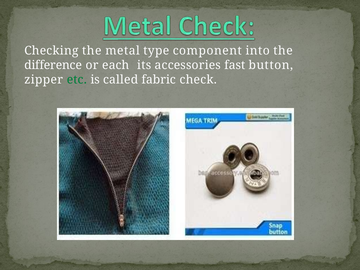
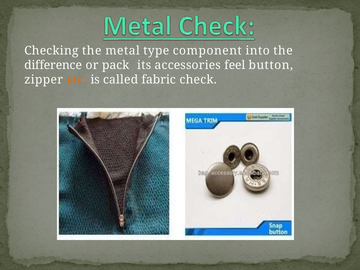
each: each -> pack (116, 65)
fast: fast -> feel (235, 65)
etc colour: green -> orange (77, 80)
